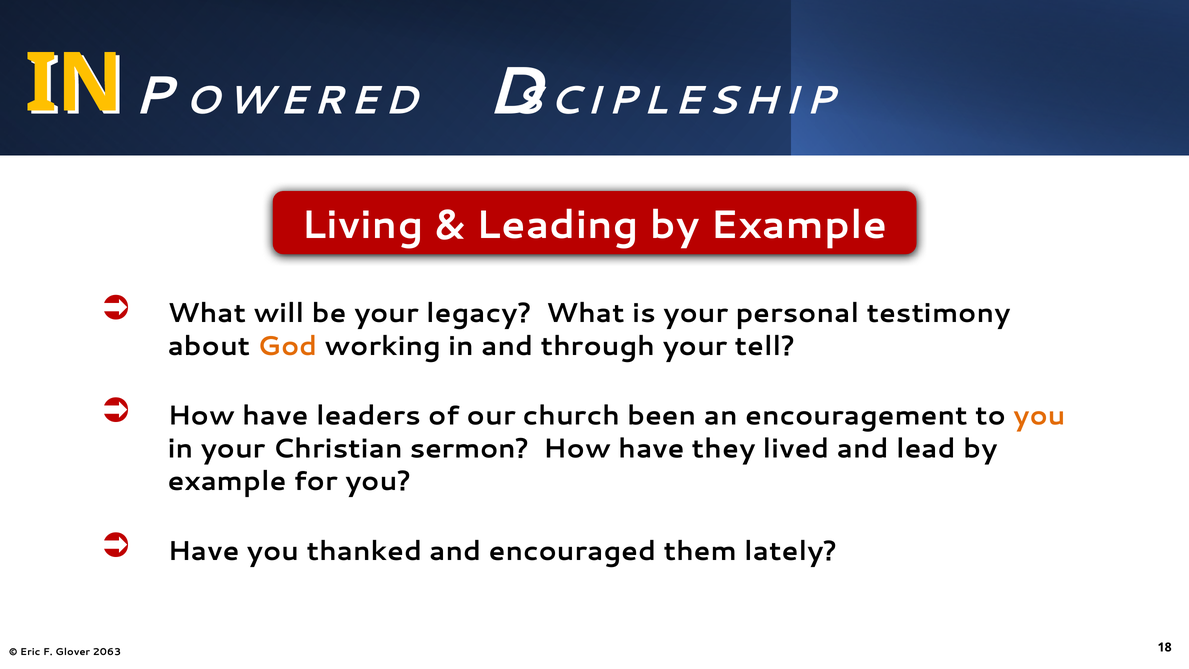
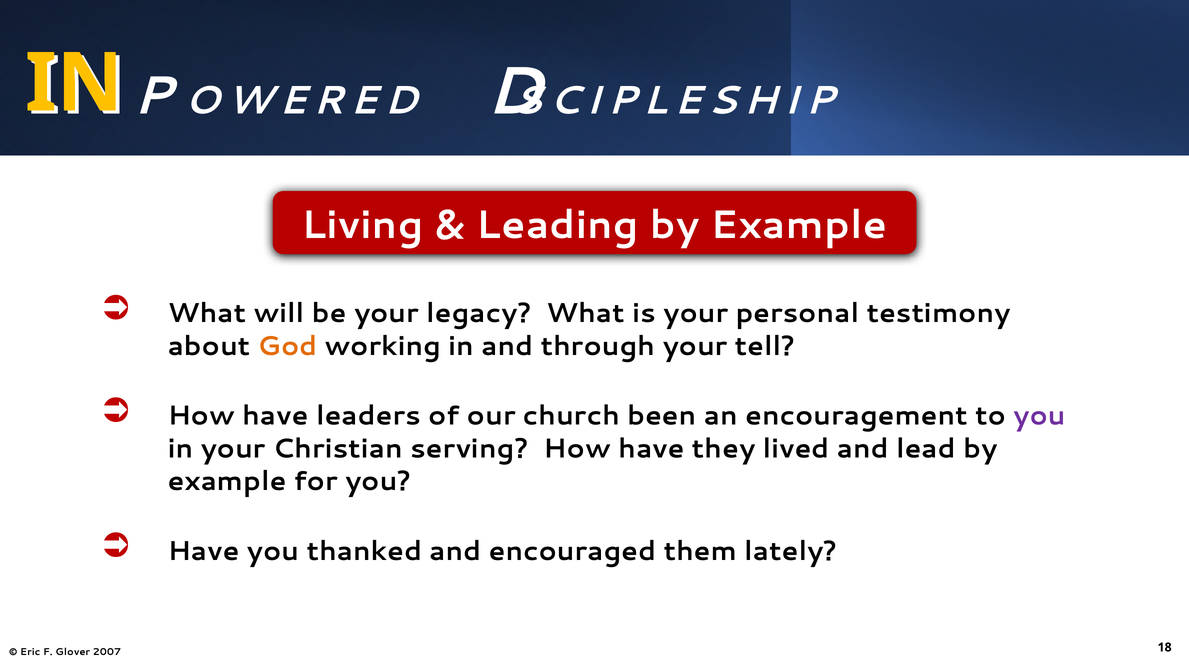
you colour: orange -> purple (1039, 416)
sermon: sermon -> serving (469, 449)
2063: 2063 -> 2007 (107, 652)
